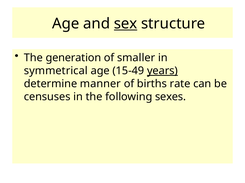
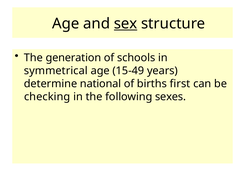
smaller: smaller -> schools (136, 58)
years underline: present -> none (162, 71)
manner: manner -> national (101, 84)
rate: rate -> first (180, 84)
censuses: censuses -> checking (47, 97)
